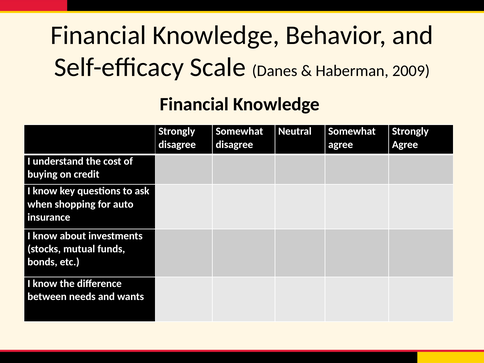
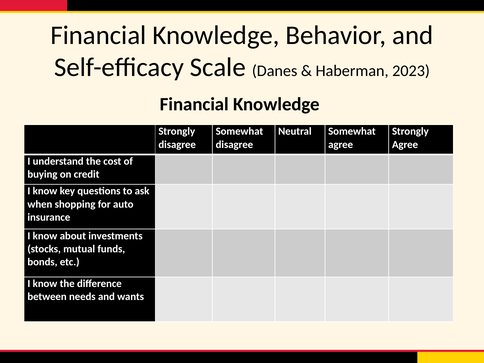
2009: 2009 -> 2023 (411, 71)
